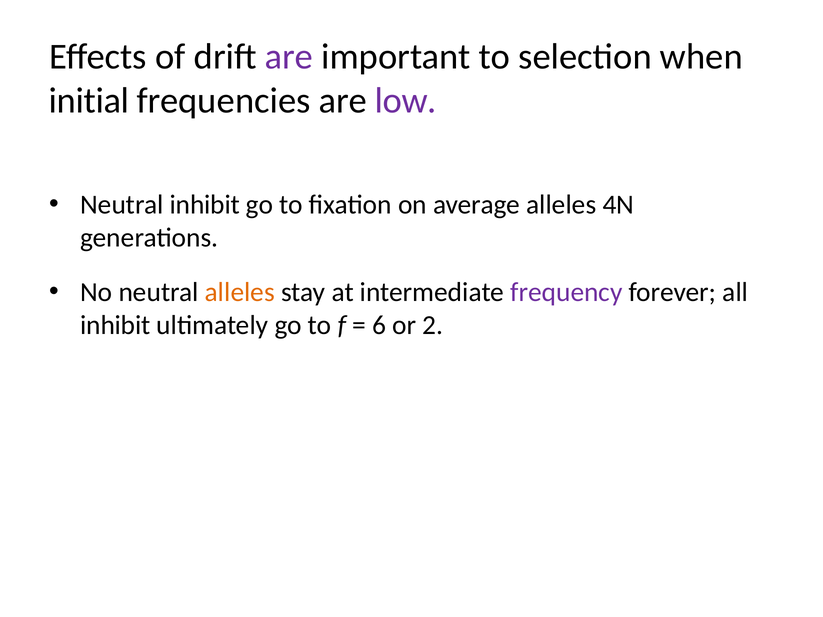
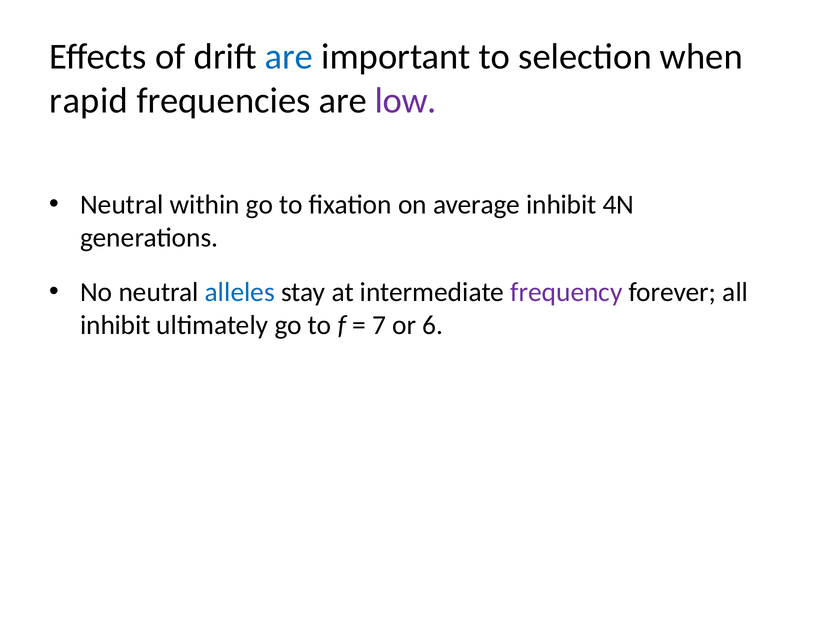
are colour: purple -> blue (289, 57)
initial: initial -> rapid (89, 101)
Neutral inhibit: inhibit -> within (205, 205)
average alleles: alleles -> inhibit (561, 205)
alleles colour: orange -> blue (240, 292)
6: 6 -> 7 (379, 325)
2: 2 -> 6 (433, 325)
